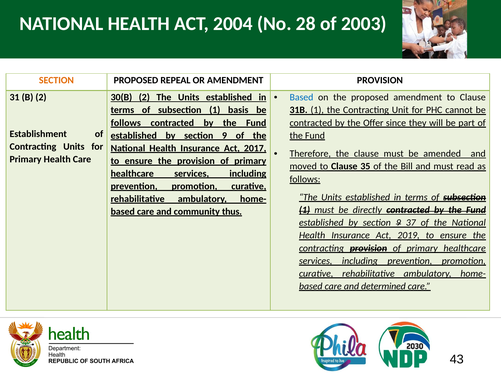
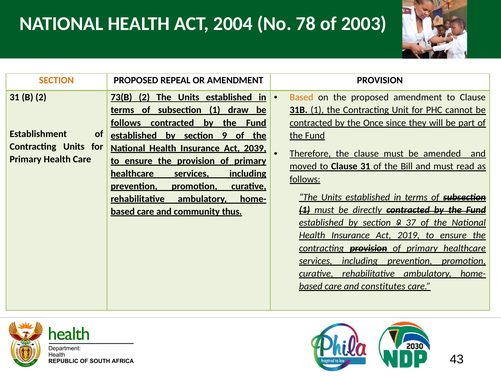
28: 28 -> 78 (306, 24)
Based colour: blue -> orange (301, 97)
30(B: 30(B -> 73(B (121, 97)
basis: basis -> draw (238, 110)
Offer: Offer -> Once (373, 123)
2017: 2017 -> 2039 (255, 148)
Clause 35: 35 -> 31 (365, 166)
determined: determined -> constitutes (383, 286)
